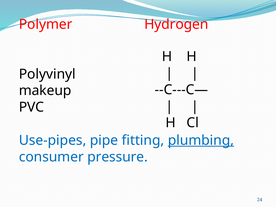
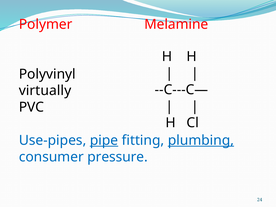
Hydrogen: Hydrogen -> Melamine (176, 24)
makeup: makeup -> virtually (45, 91)
pipe underline: none -> present (104, 140)
